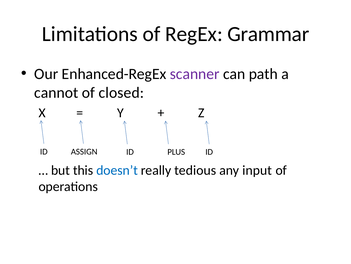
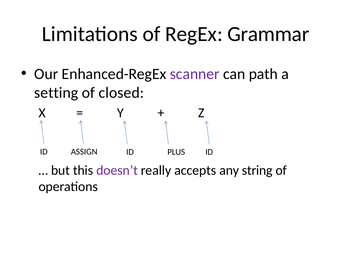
cannot: cannot -> setting (56, 92)
doesn’t colour: blue -> purple (117, 170)
tedious: tedious -> accepts (195, 170)
input: input -> string (257, 170)
